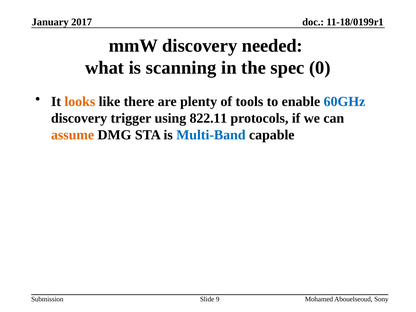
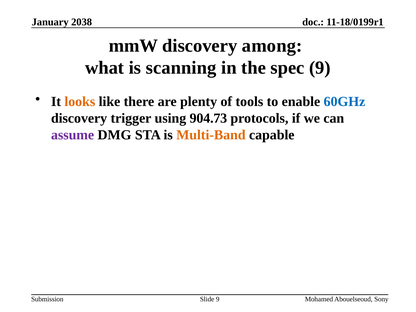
2017: 2017 -> 2038 (82, 22)
needed: needed -> among (272, 46)
spec 0: 0 -> 9 (320, 68)
822.11: 822.11 -> 904.73 (208, 118)
assume colour: orange -> purple (73, 135)
Multi-Band colour: blue -> orange (211, 135)
